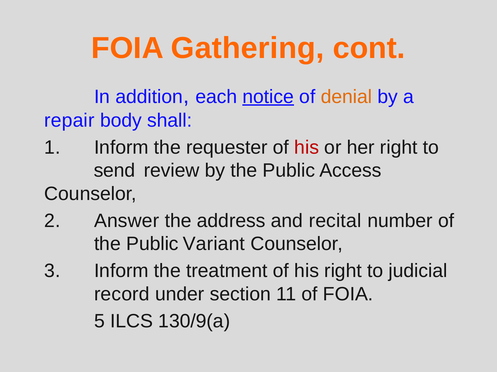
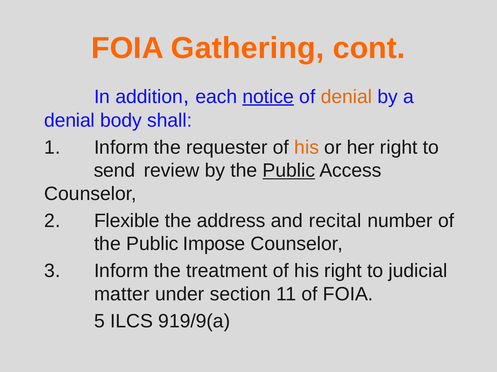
repair: repair -> denial (70, 121)
his colour: red -> orange (307, 148)
Public underline: none -> present (289, 171)
Answer: Answer -> Flexible (127, 221)
Variant: Variant -> Impose (214, 244)
record: record -> matter (122, 295)
130/9(a: 130/9(a -> 919/9(a (194, 322)
